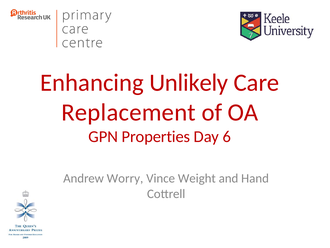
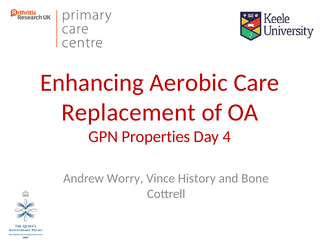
Unlikely: Unlikely -> Aerobic (189, 83)
6: 6 -> 4 (227, 136)
Weight: Weight -> History (197, 178)
Hand: Hand -> Bone (255, 178)
